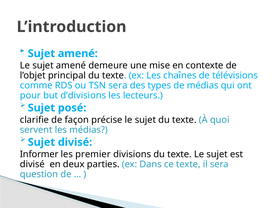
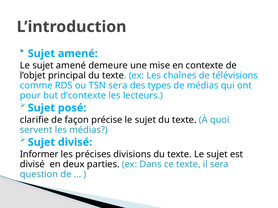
d’divisions: d’divisions -> d’contexte (83, 96)
premier: premier -> précises (93, 155)
